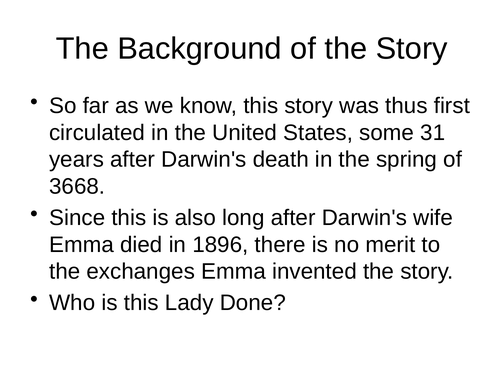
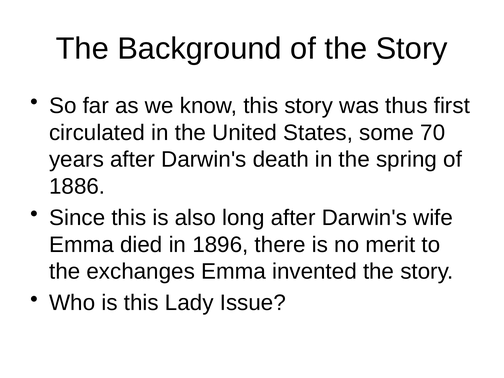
31: 31 -> 70 (433, 133)
3668: 3668 -> 1886 (77, 186)
Done: Done -> Issue (253, 303)
